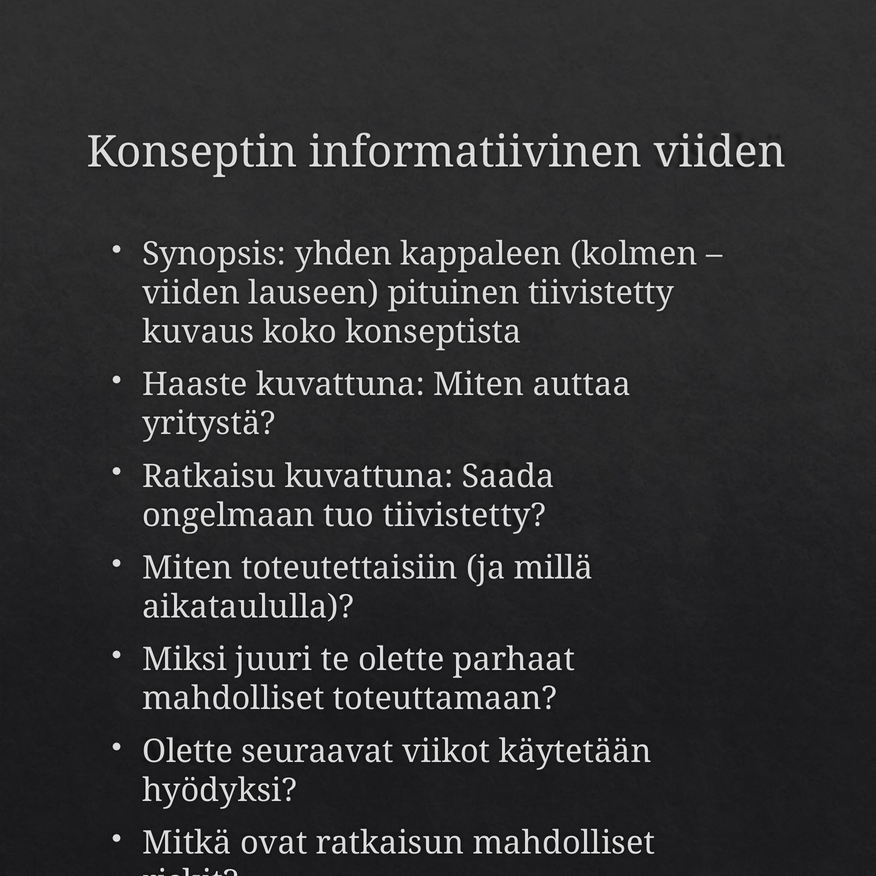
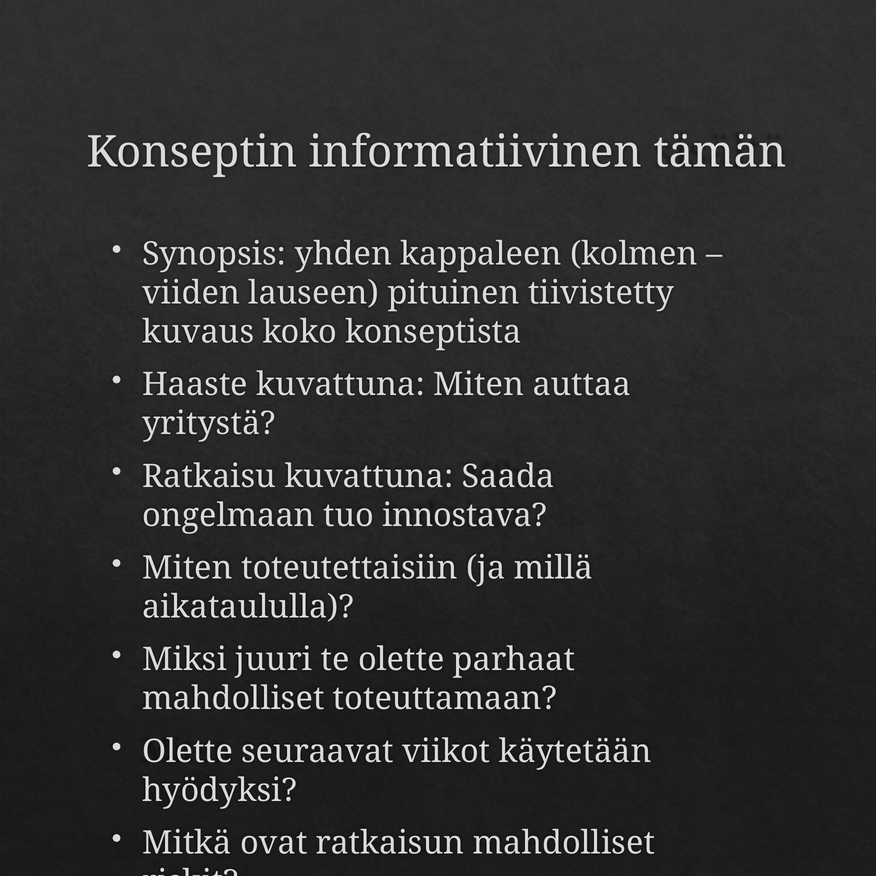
informatiivinen viiden: viiden -> tämän (720, 152)
tuo tiivistetty: tiivistetty -> innostava (465, 515)
